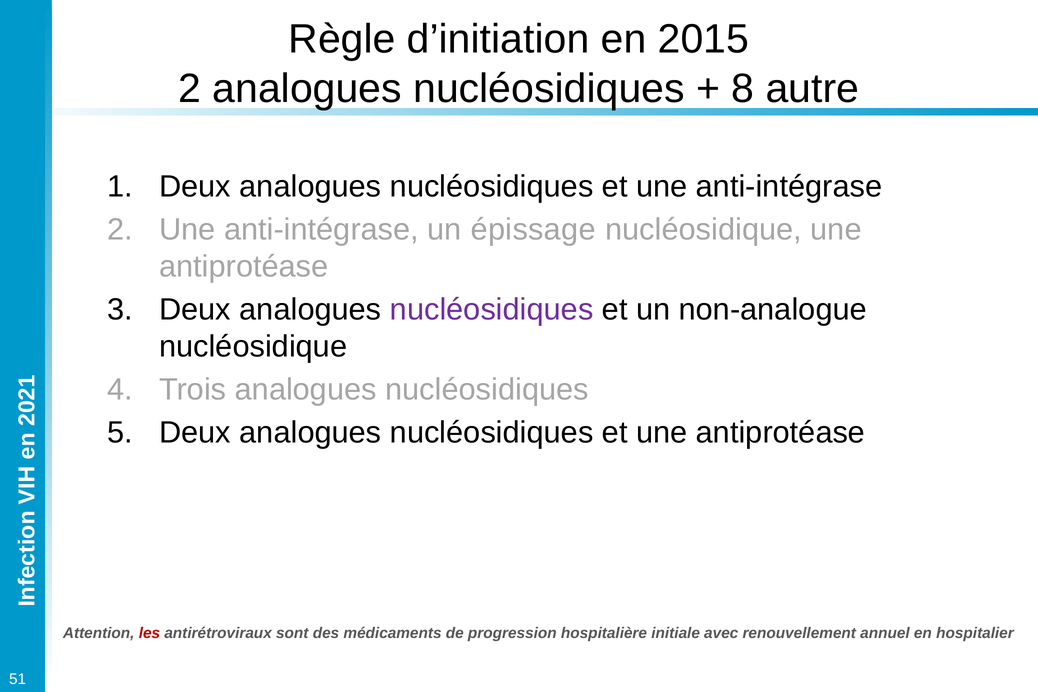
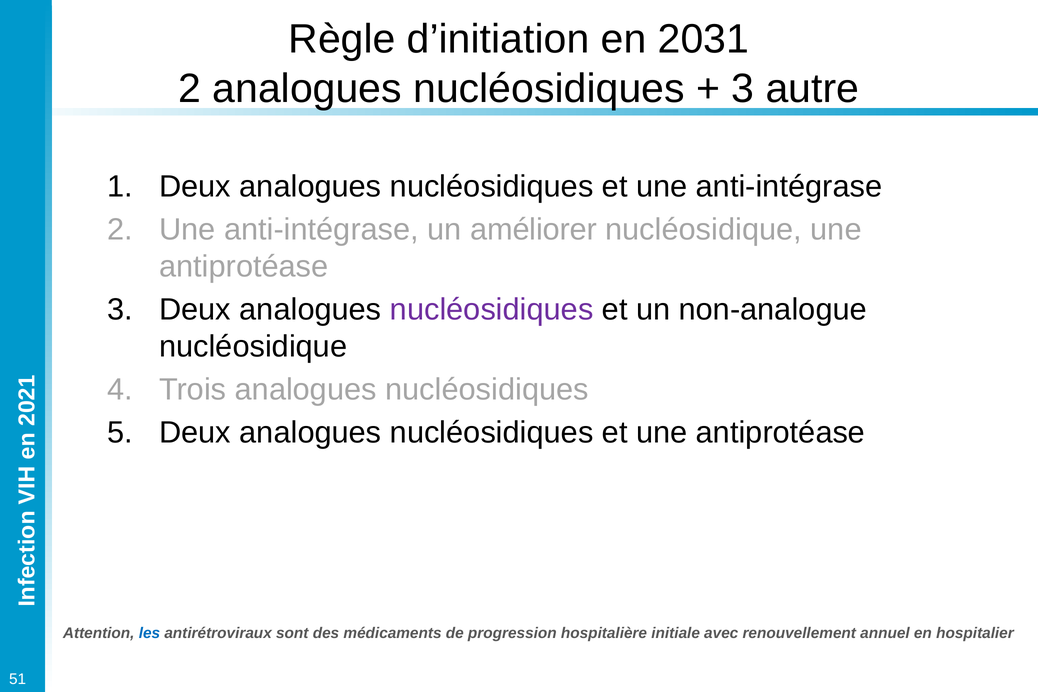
2015: 2015 -> 2031 (703, 39)
8: 8 -> 3 (743, 88)
épissage: épissage -> améliorer (534, 230)
les colour: red -> blue (149, 633)
